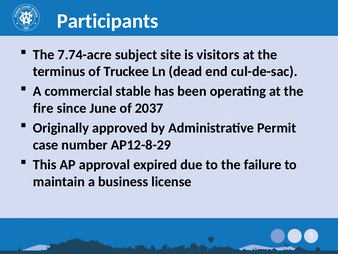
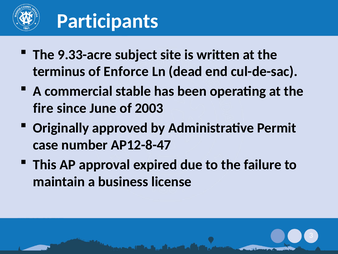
7.74-acre: 7.74-acre -> 9.33-acre (85, 55)
visitors: visitors -> written (218, 55)
Truckee: Truckee -> Enforce (126, 71)
2037: 2037 -> 2003 (149, 108)
AP12-8-29: AP12-8-29 -> AP12-8-47 (141, 145)
